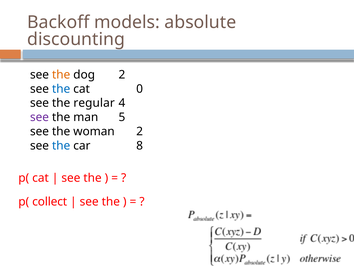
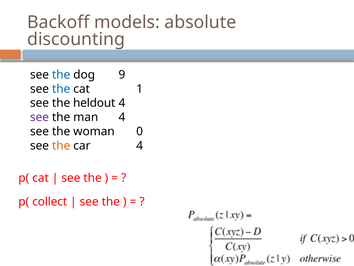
the colour: orange -> blue (61, 75)
dog 2: 2 -> 9 (122, 75)
0: 0 -> 1 (140, 89)
regular: regular -> heldout (94, 103)
man 5: 5 -> 4 (122, 117)
woman 2: 2 -> 0 (140, 131)
the colour: blue -> orange (61, 145)
car 8: 8 -> 4 (140, 145)
